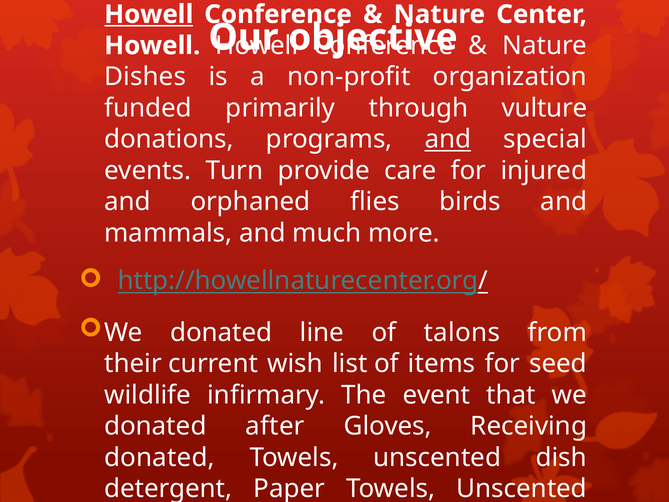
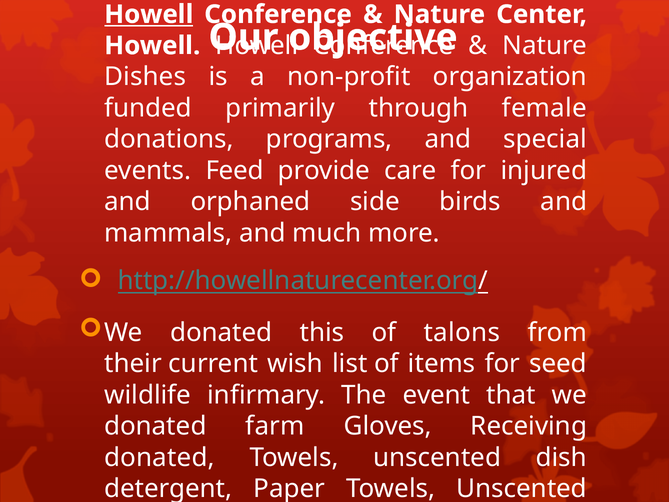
vulture: vulture -> female (544, 108)
and underline: present -> none (448, 139)
Turn: Turn -> Feed (235, 171)
flies: flies -> side (375, 202)
line: line -> this (322, 332)
after: after -> farm (275, 426)
